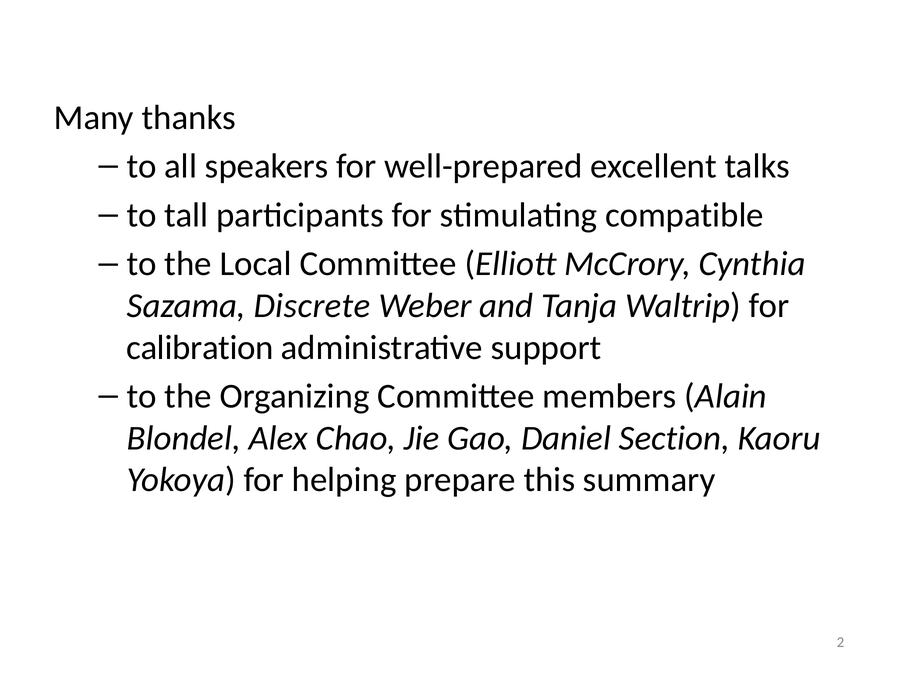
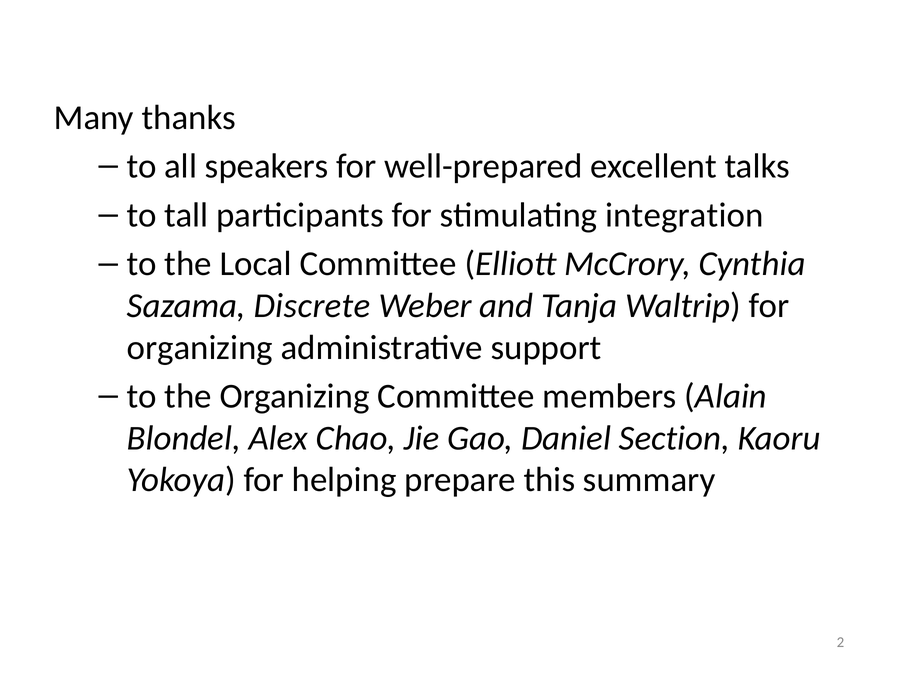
compatible: compatible -> integration (684, 215)
calibration: calibration -> organizing (200, 348)
